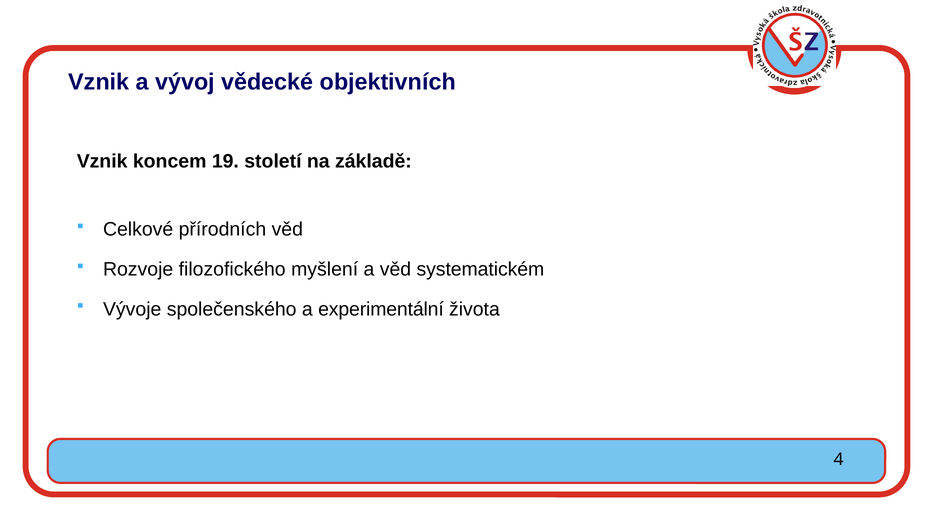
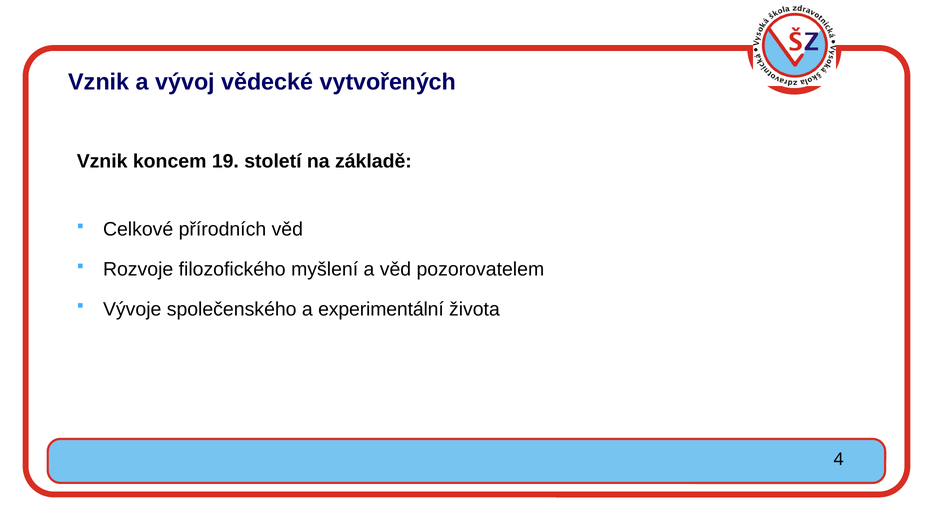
objektivních: objektivních -> vytvořených (388, 82)
systematickém: systematickém -> pozorovatelem (480, 269)
